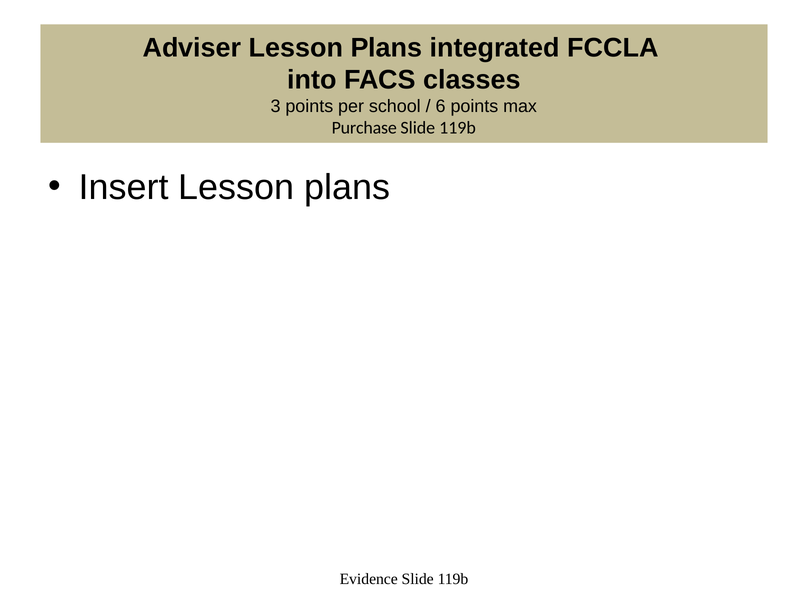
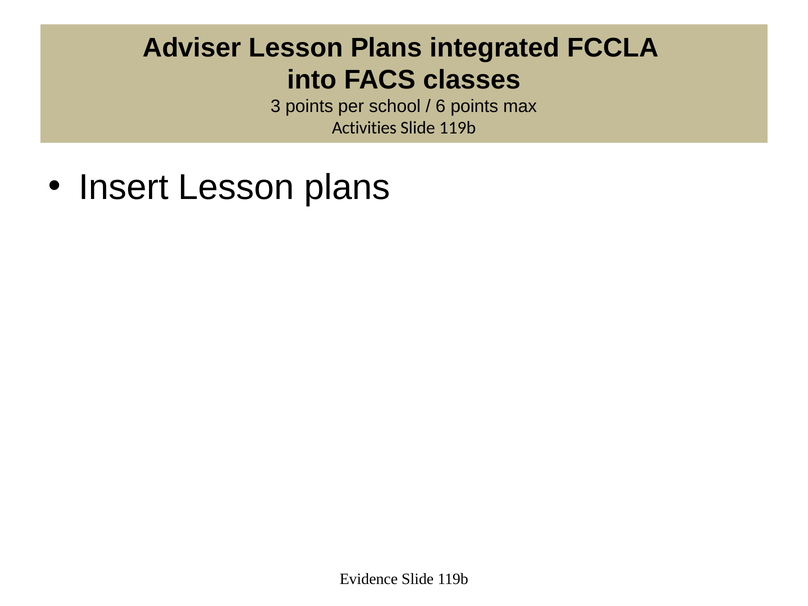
Purchase: Purchase -> Activities (364, 128)
